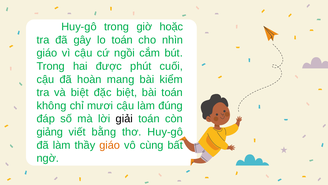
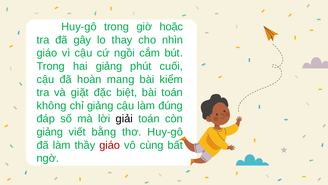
lo toán: toán -> thay (122, 40)
hai được: được -> giảng (109, 66)
và biệt: biệt -> giặt (80, 93)
chỉ mươi: mươi -> giảng (100, 106)
giáo colour: orange -> red (110, 145)
